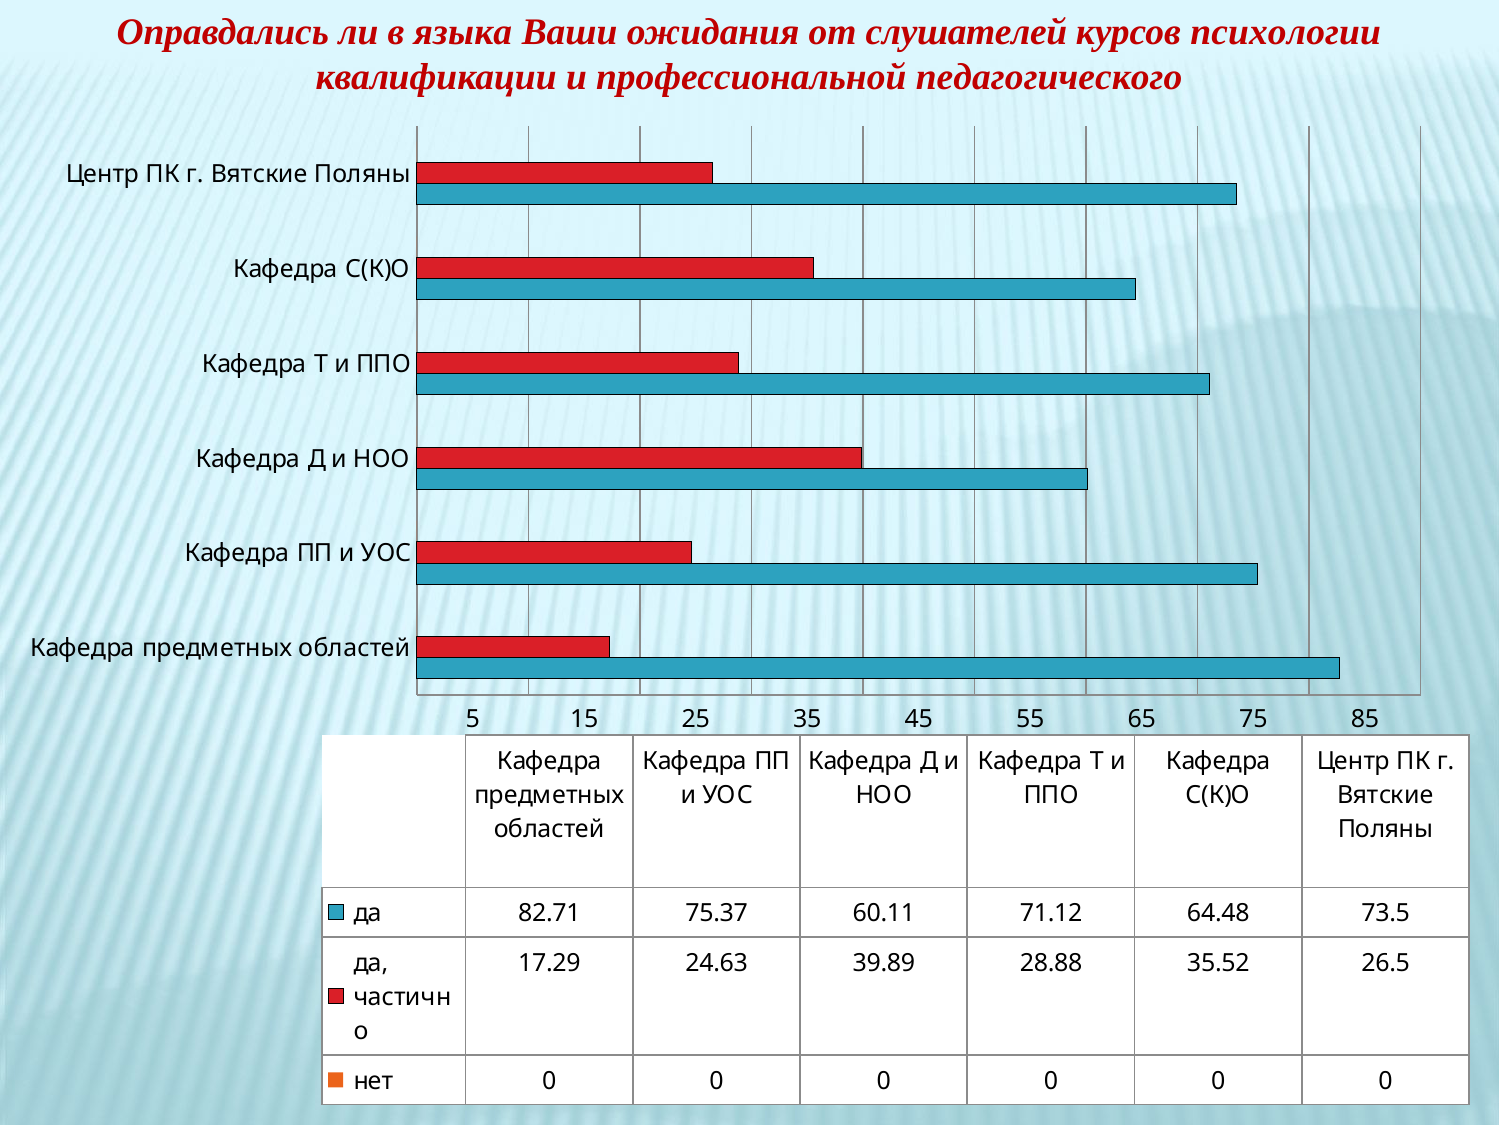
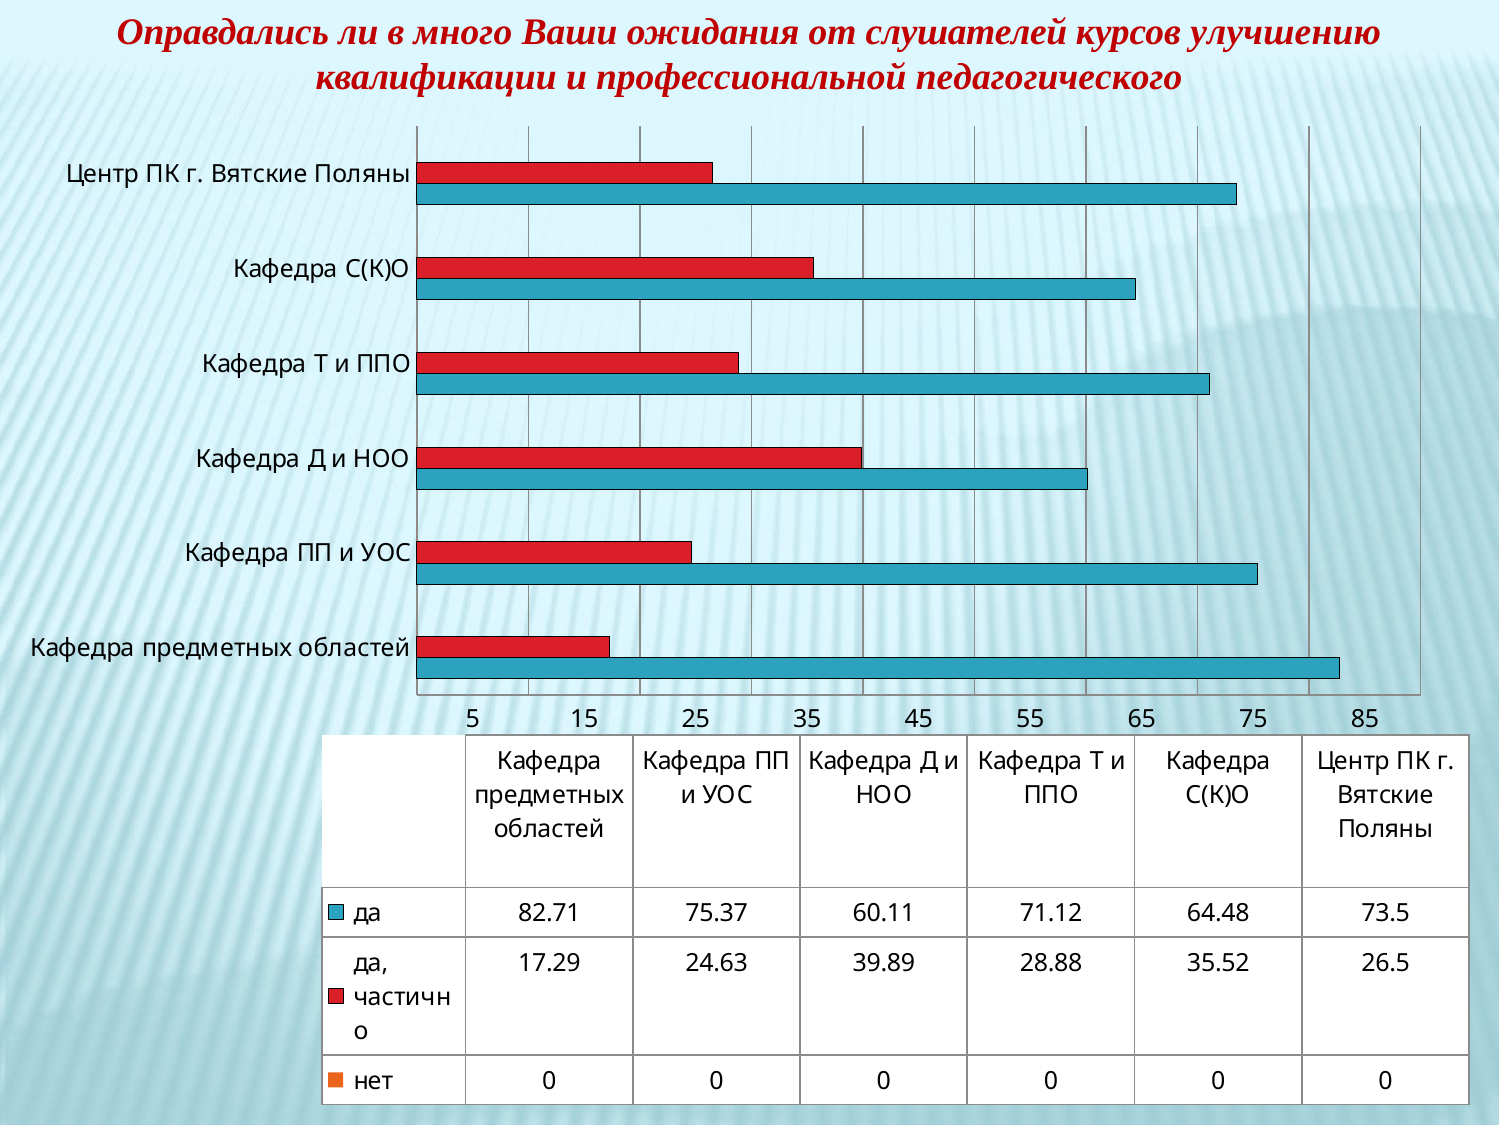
языка: языка -> много (463, 32)
психологии: психологии -> улучшению (1286, 32)
